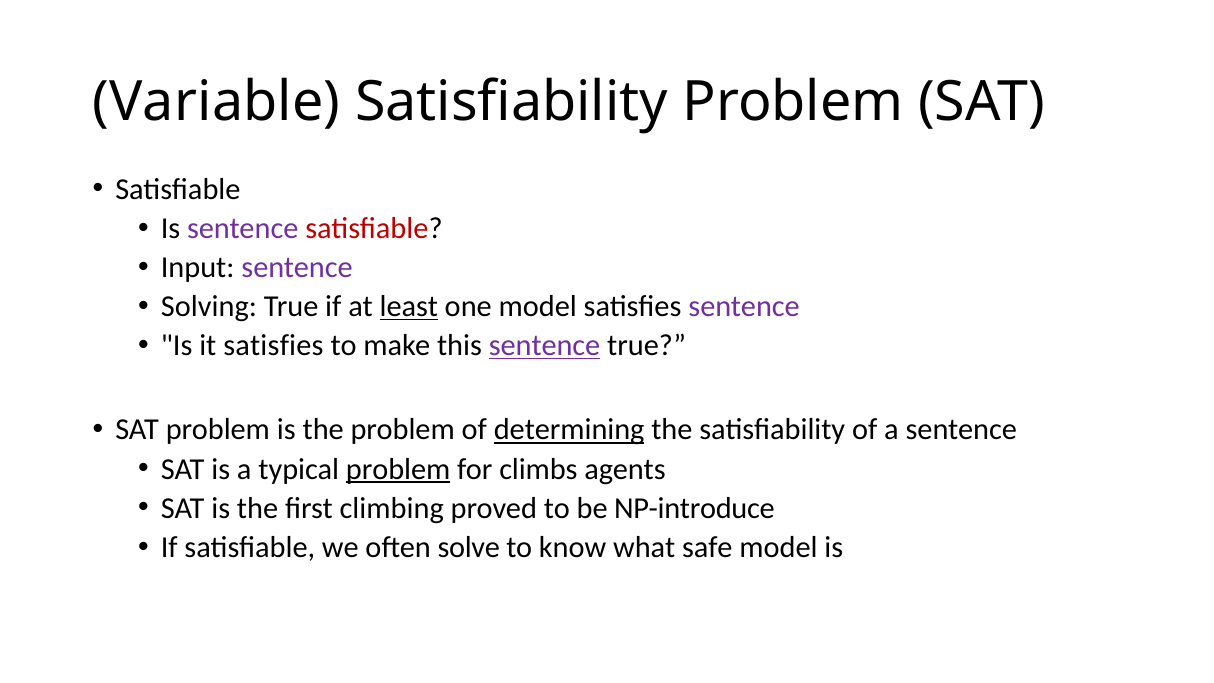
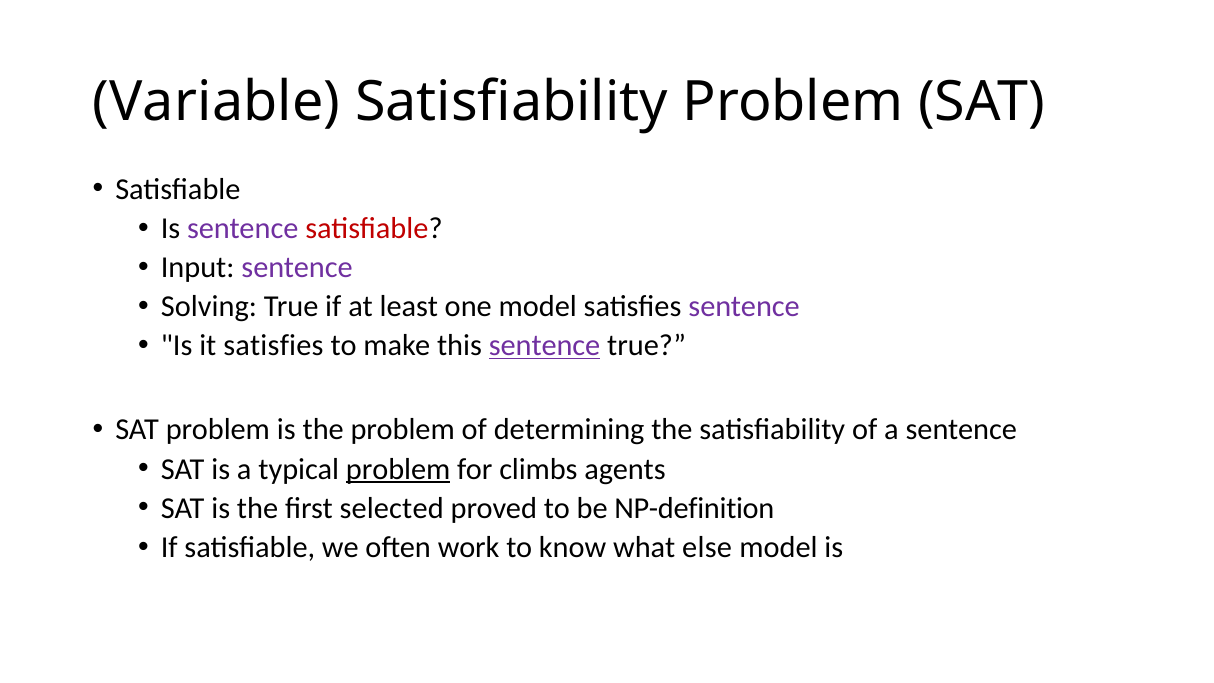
least underline: present -> none (409, 306)
determining underline: present -> none (569, 430)
climbing: climbing -> selected (392, 508)
NP-introduce: NP-introduce -> NP-definition (694, 508)
solve: solve -> work (469, 547)
safe: safe -> else (707, 547)
